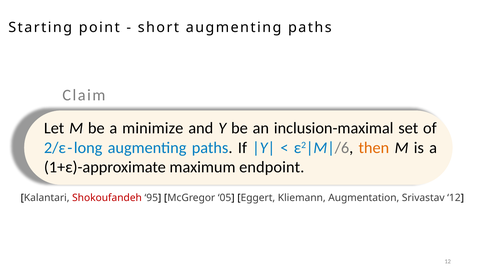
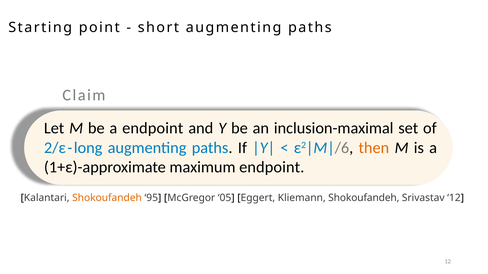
a minimize: minimize -> endpoint (153, 128)
Shokoufandeh colour: red -> orange (107, 198)
Kliemann Augmentation: Augmentation -> Shokoufandeh (364, 198)
